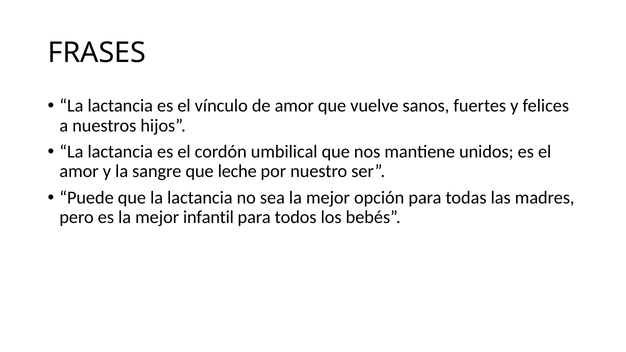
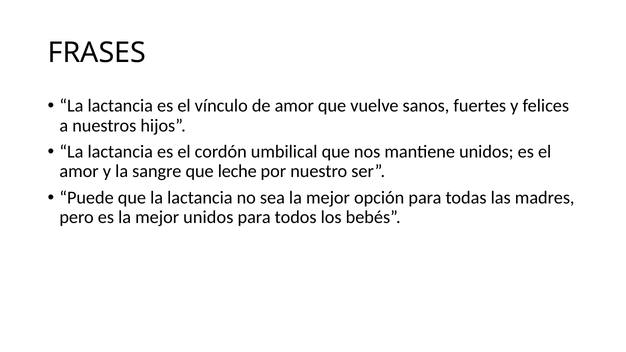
mejor infantil: infantil -> unidos (208, 218)
